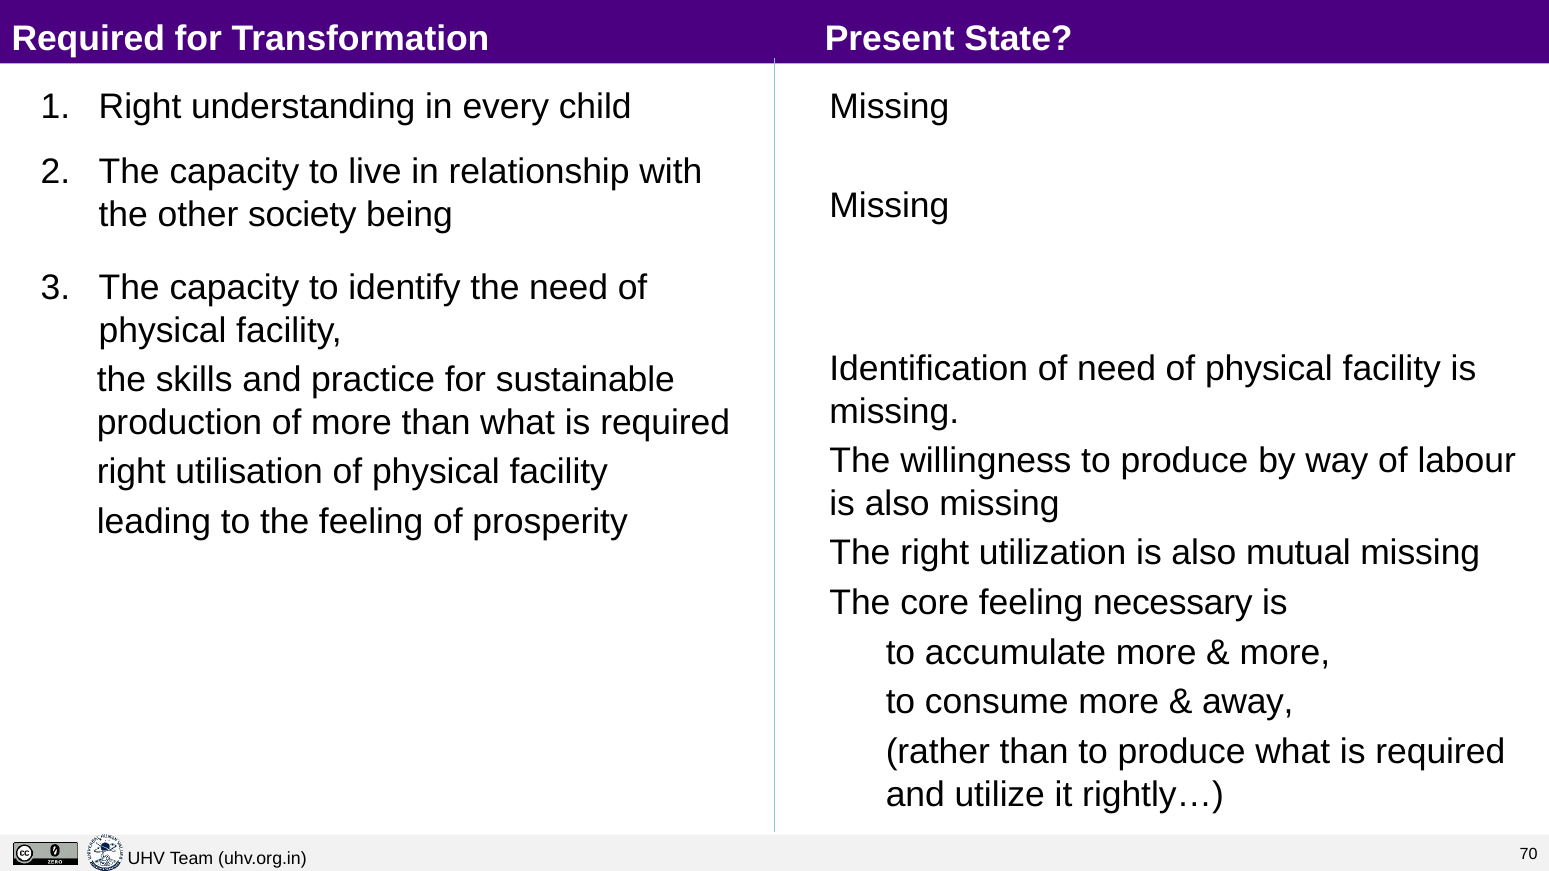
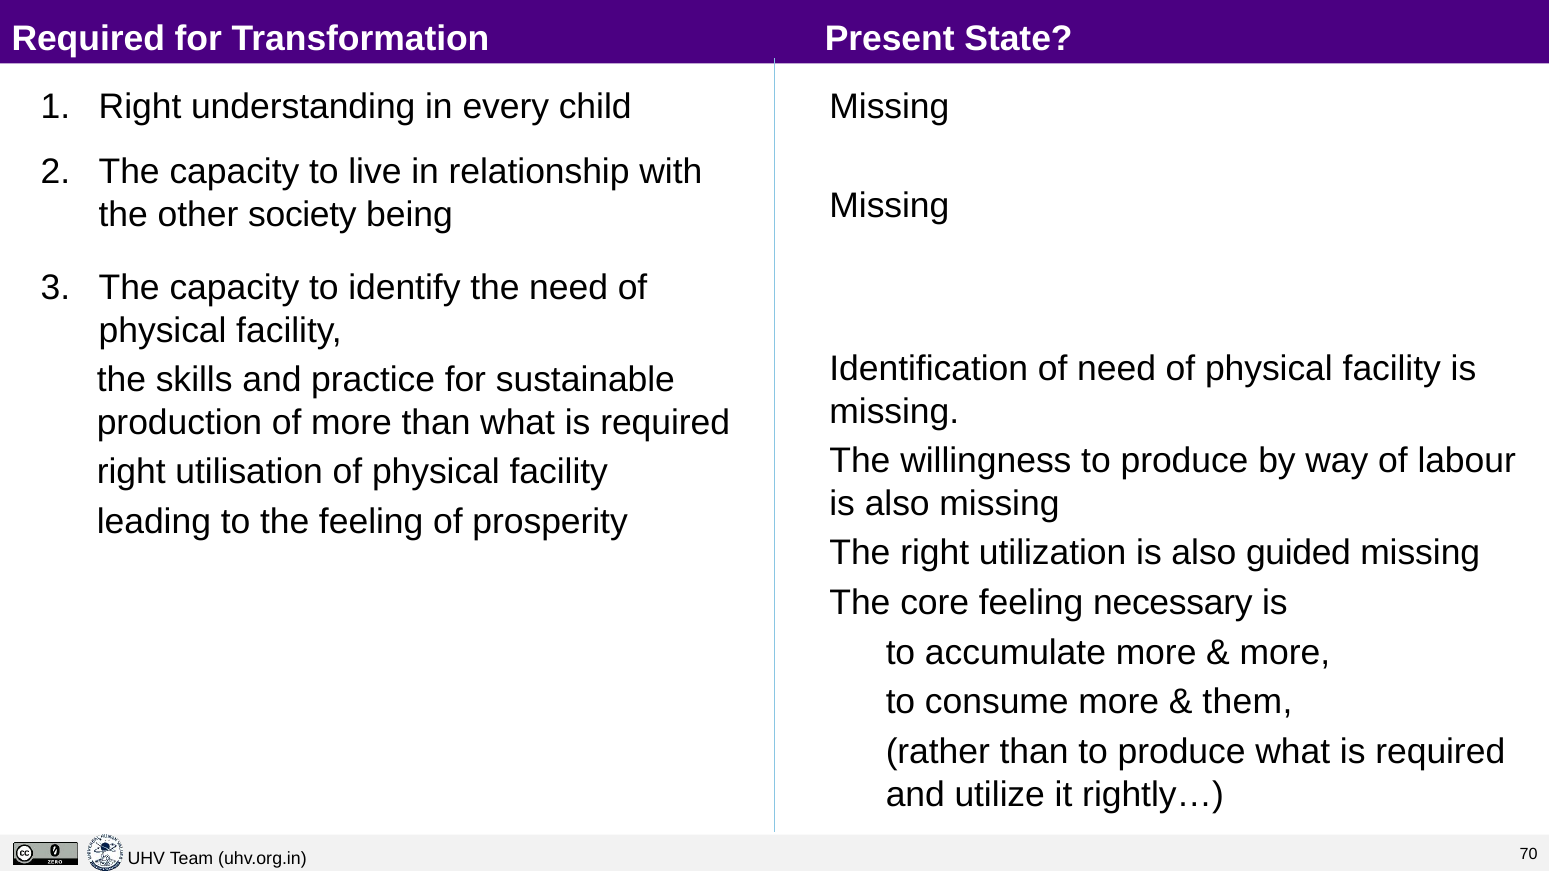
mutual: mutual -> guided (1298, 553)
away: away -> them (1247, 702)
